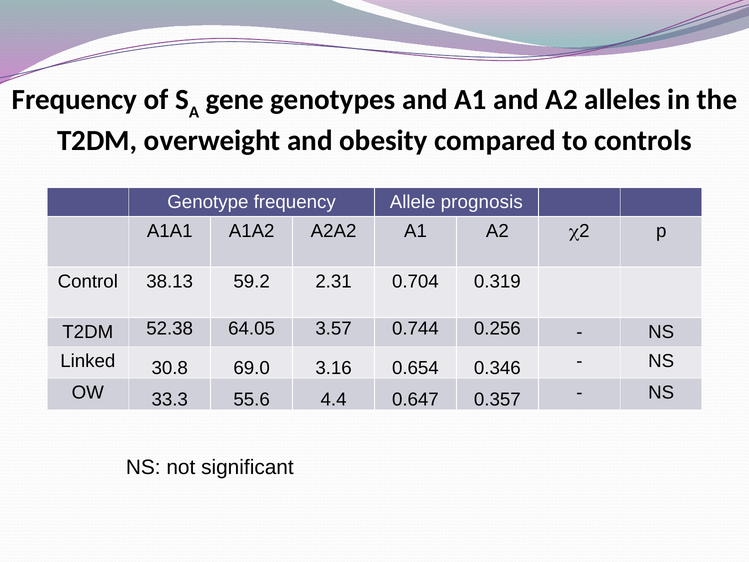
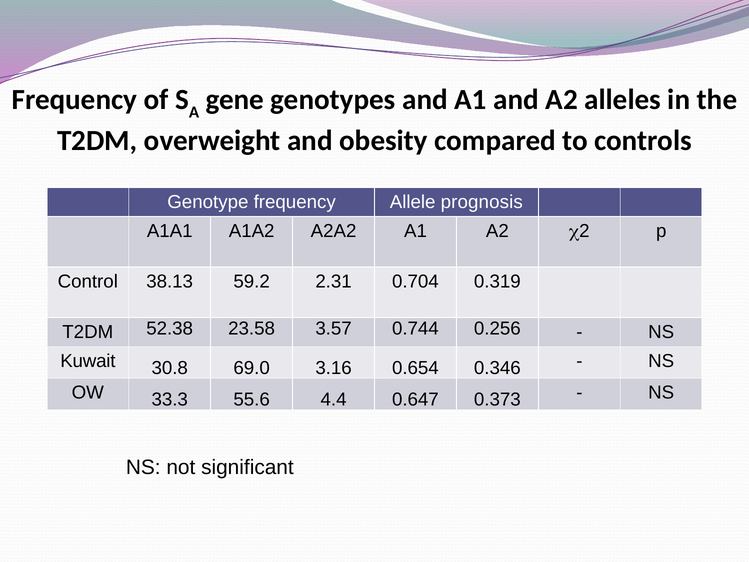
64.05: 64.05 -> 23.58 (252, 328)
Linked: Linked -> Kuwait (88, 361)
0.357: 0.357 -> 0.373 (497, 399)
